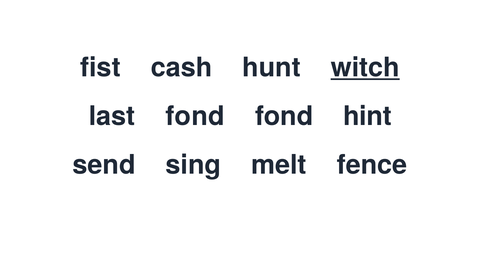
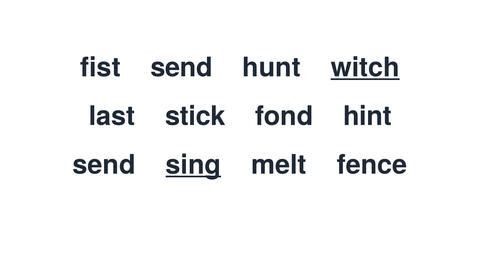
fist cash: cash -> send (182, 68)
last fond: fond -> stick (195, 116)
sing underline: none -> present (193, 165)
